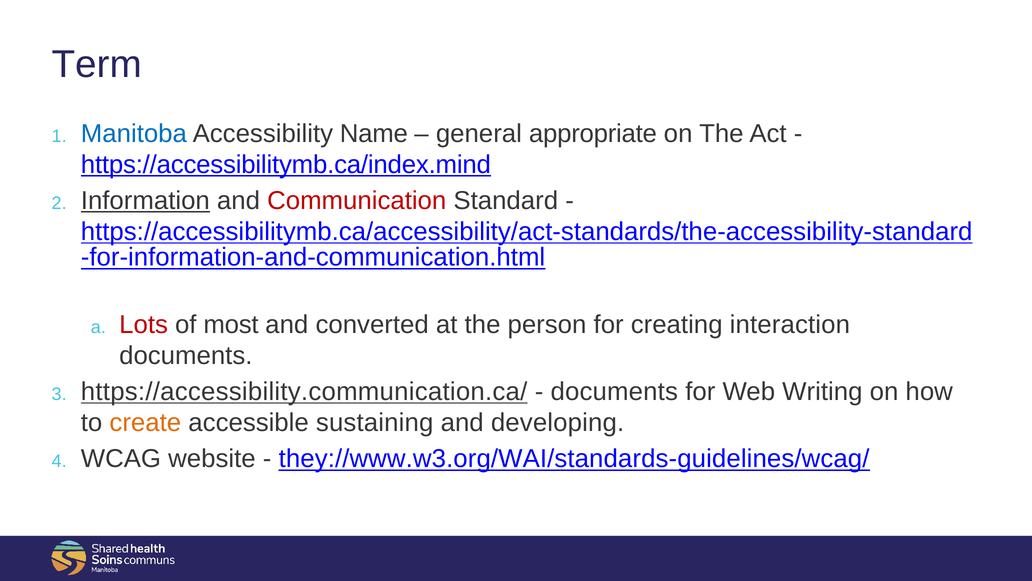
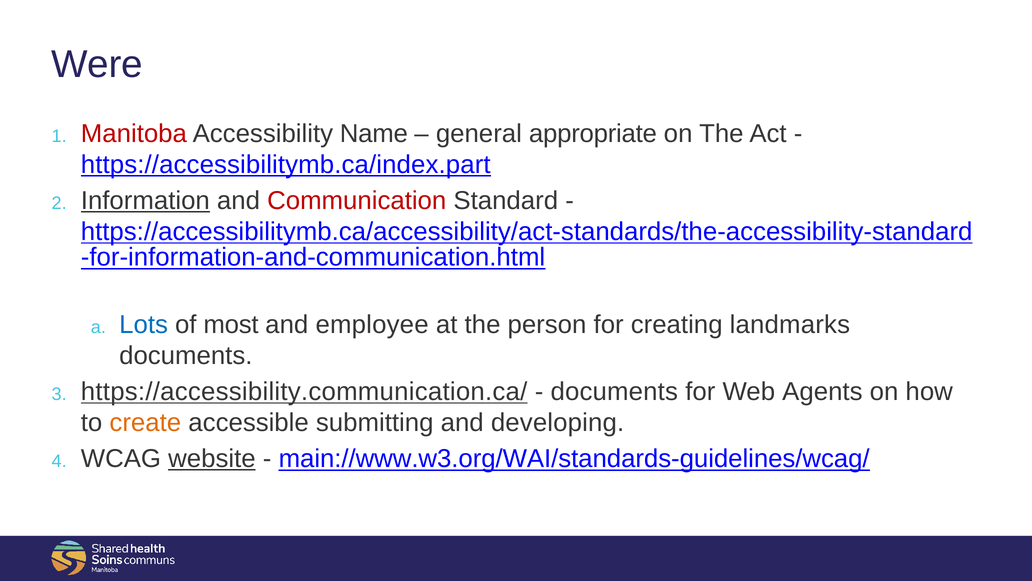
Term: Term -> Were (97, 65)
Manitoba colour: blue -> red (134, 133)
https://accessibilitymb.ca/index.mind: https://accessibilitymb.ca/index.mind -> https://accessibilitymb.ca/index.part (286, 164)
Lots colour: red -> blue (144, 324)
converted: converted -> employee (372, 324)
interaction: interaction -> landmarks (790, 324)
Writing: Writing -> Agents (822, 391)
sustaining: sustaining -> submitting (375, 422)
website underline: none -> present (212, 458)
they://www.w3.org/WAI/standards-guidelines/wcag/: they://www.w3.org/WAI/standards-guidelines/wcag/ -> main://www.w3.org/WAI/standards-guidelines/wcag/ (574, 458)
